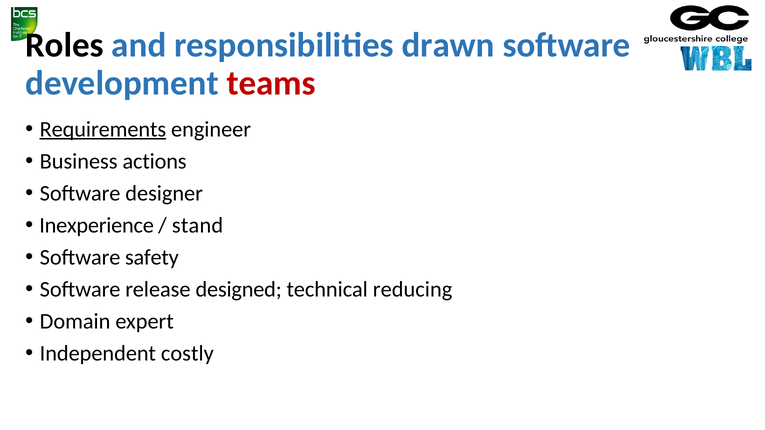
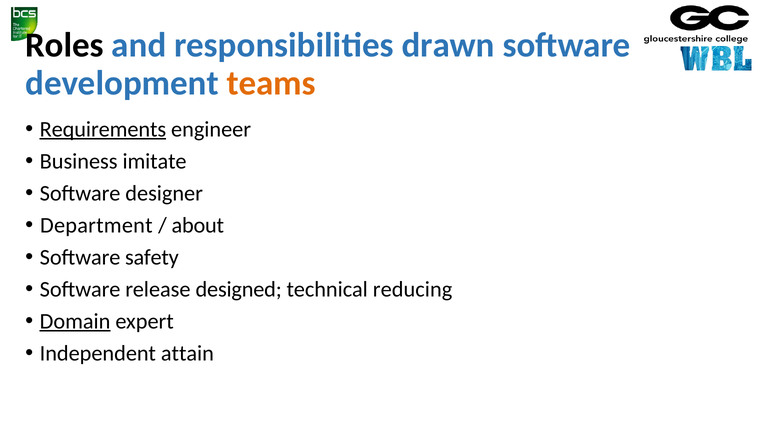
teams colour: red -> orange (271, 83)
actions: actions -> imitate (155, 161)
Inexperience: Inexperience -> Department (96, 225)
stand: stand -> about (198, 225)
Domain underline: none -> present (75, 321)
costly: costly -> attain (187, 354)
